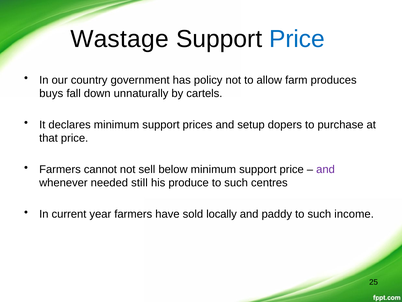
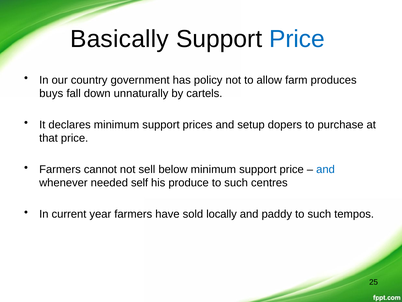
Wastage: Wastage -> Basically (120, 39)
and colour: purple -> blue (326, 169)
still: still -> self (140, 183)
income: income -> tempos (354, 214)
